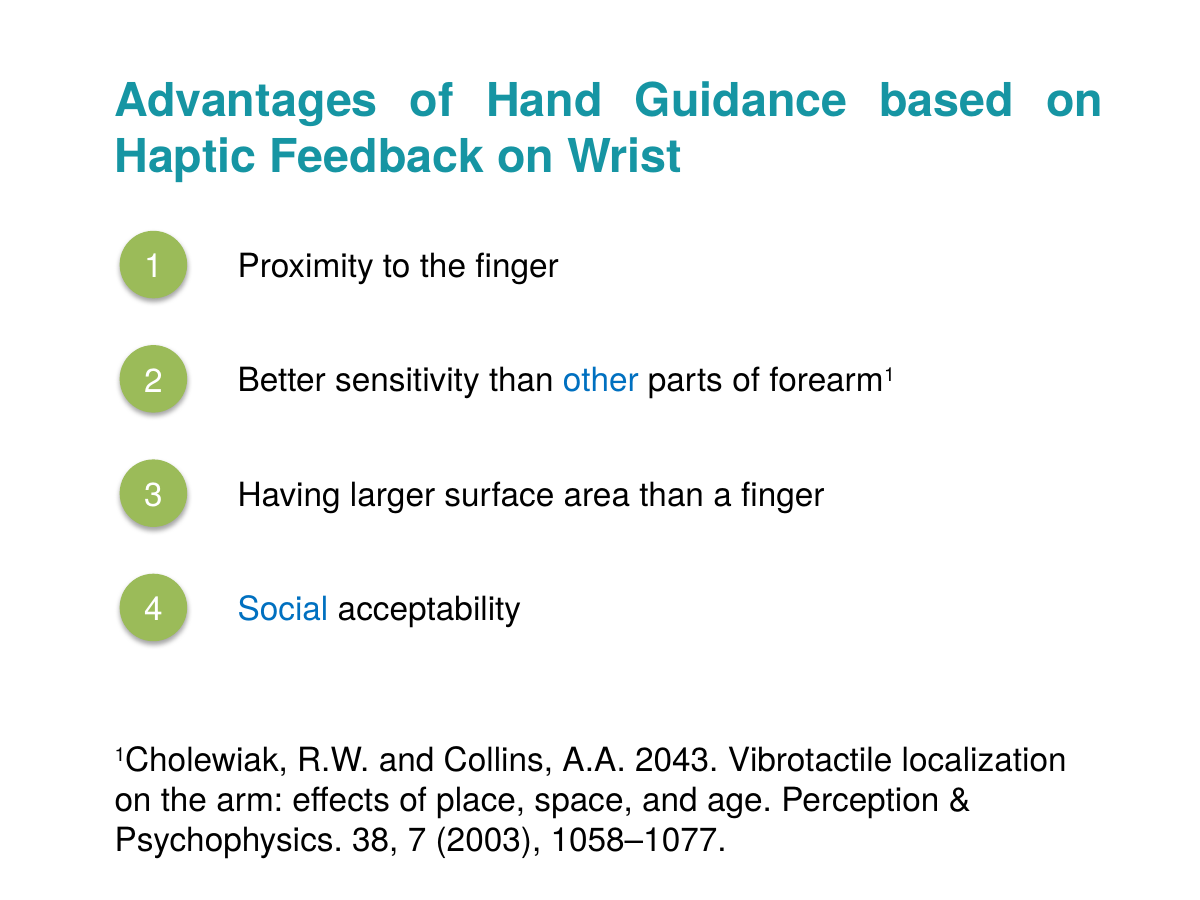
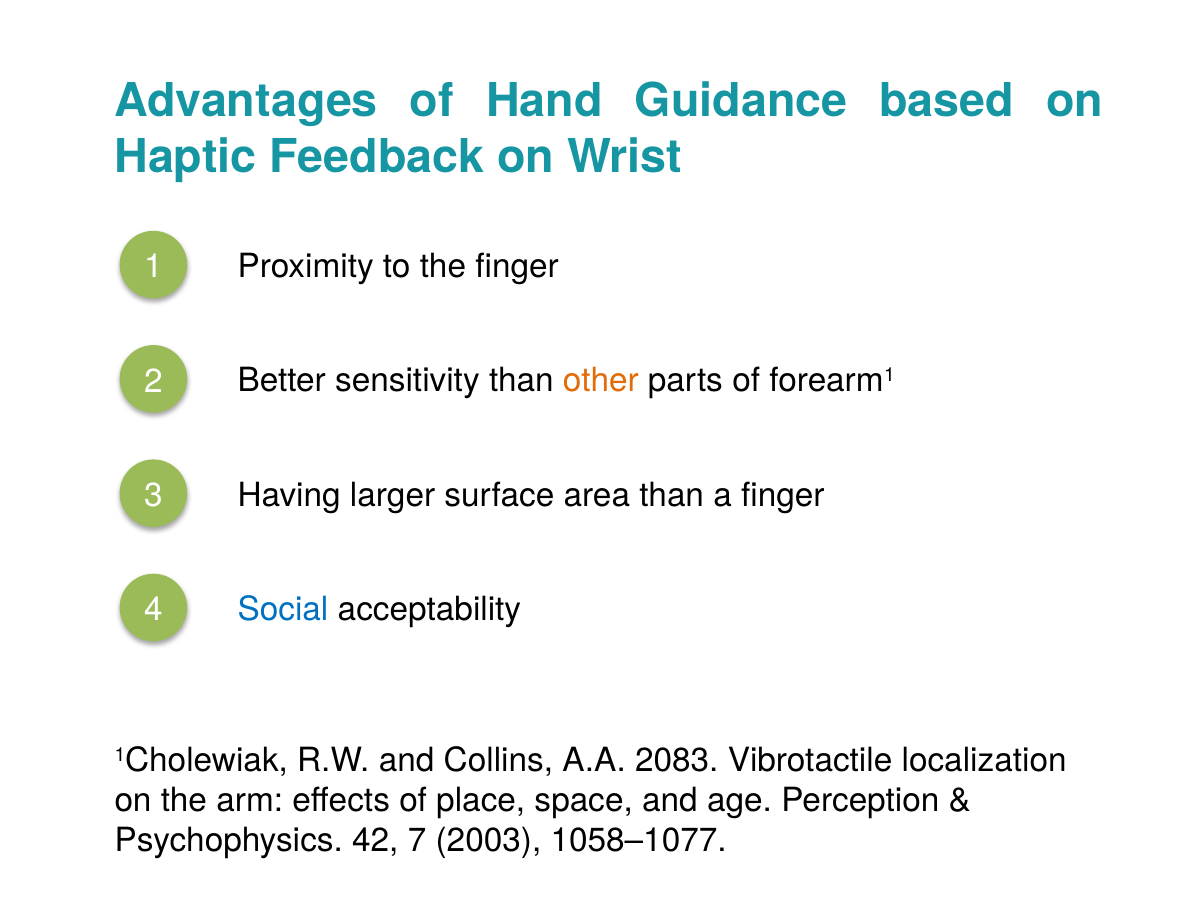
other colour: blue -> orange (601, 381)
2043: 2043 -> 2083 (677, 760)
38: 38 -> 42 (375, 840)
